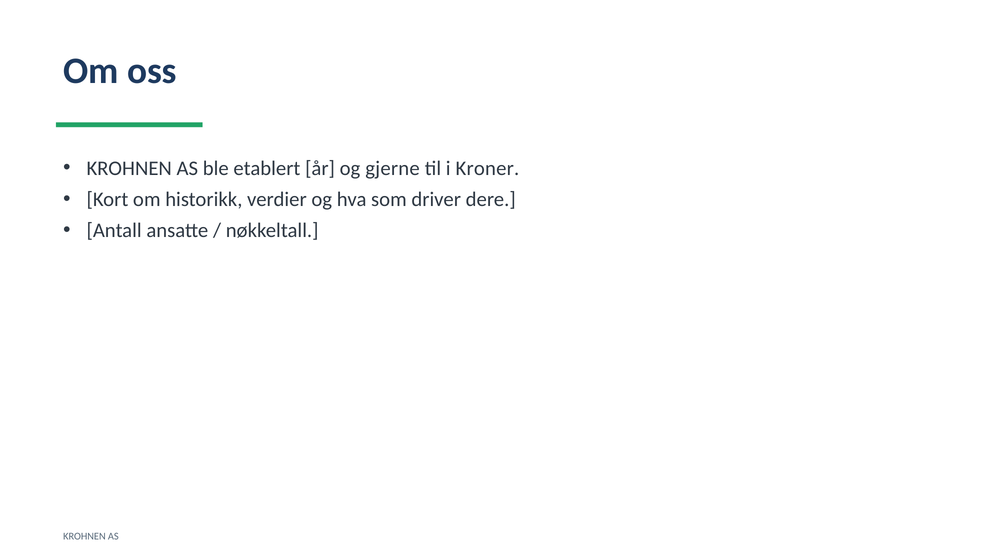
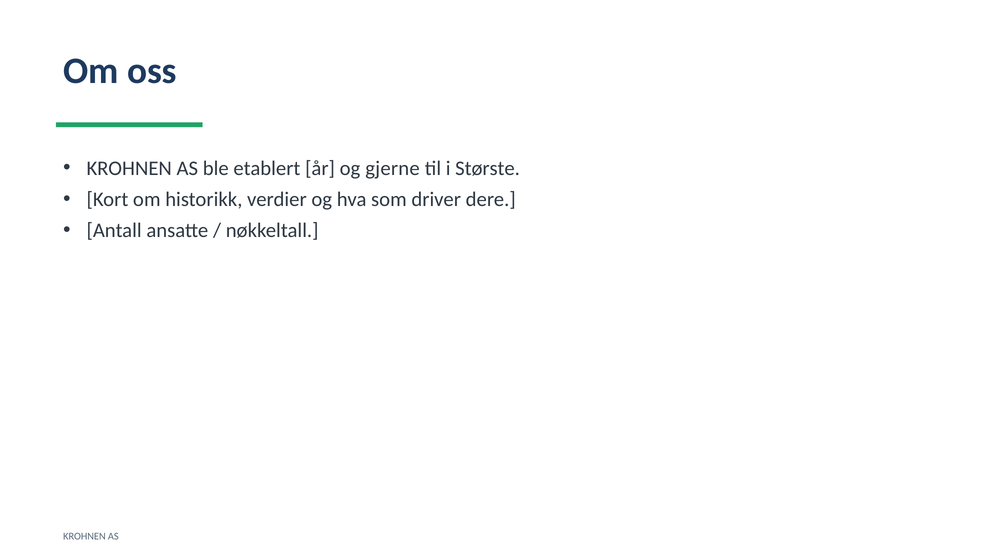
Kroner: Kroner -> Største (488, 168)
